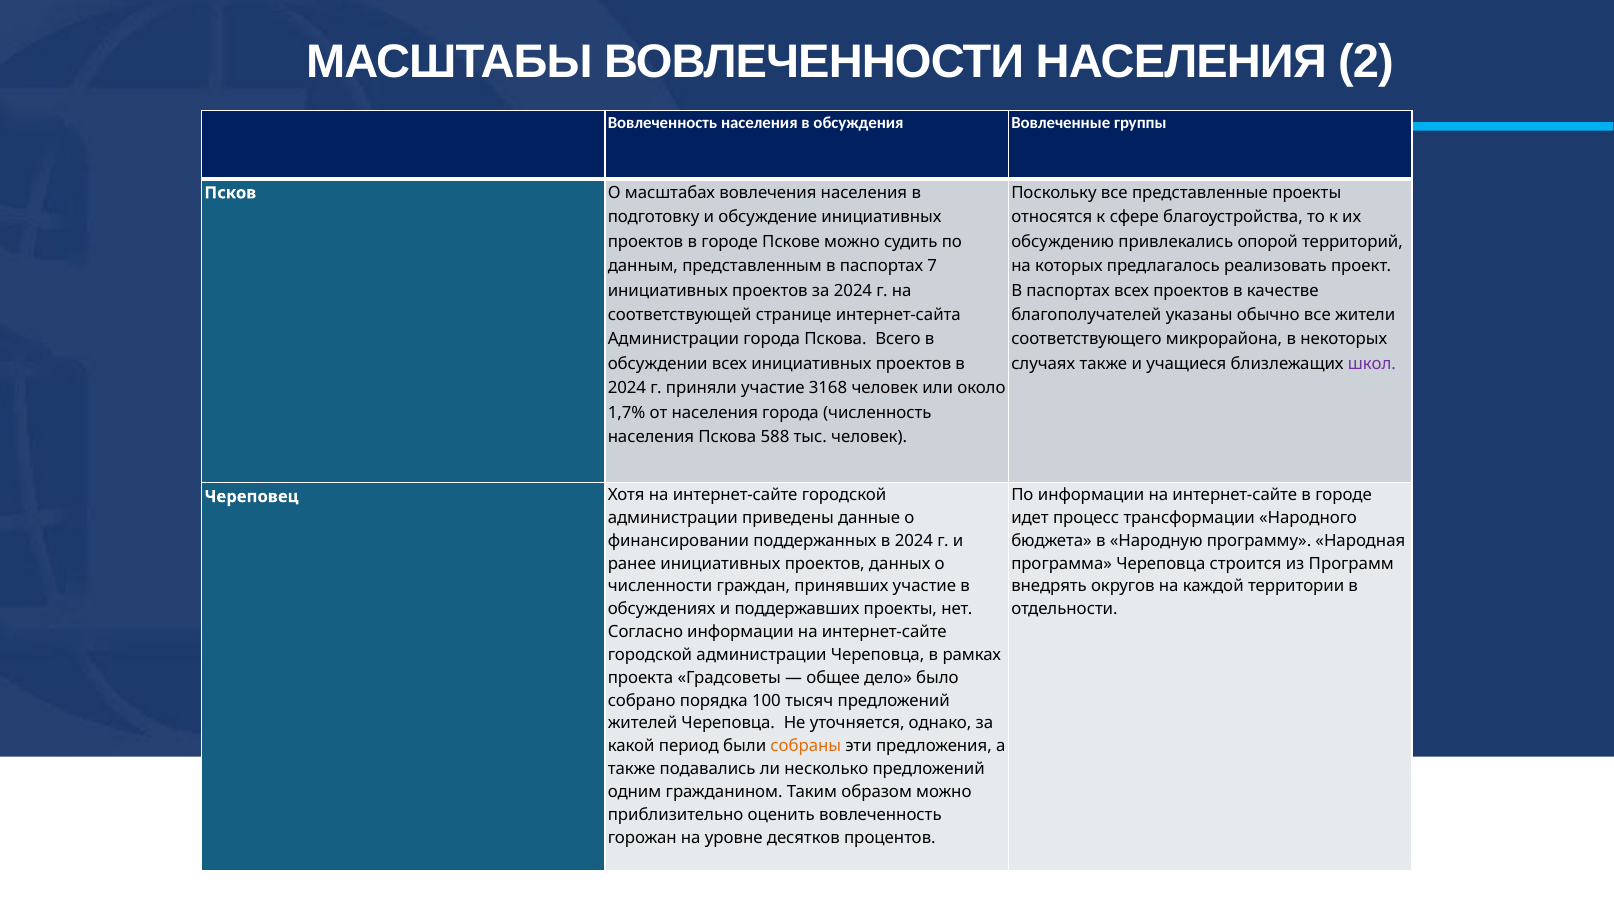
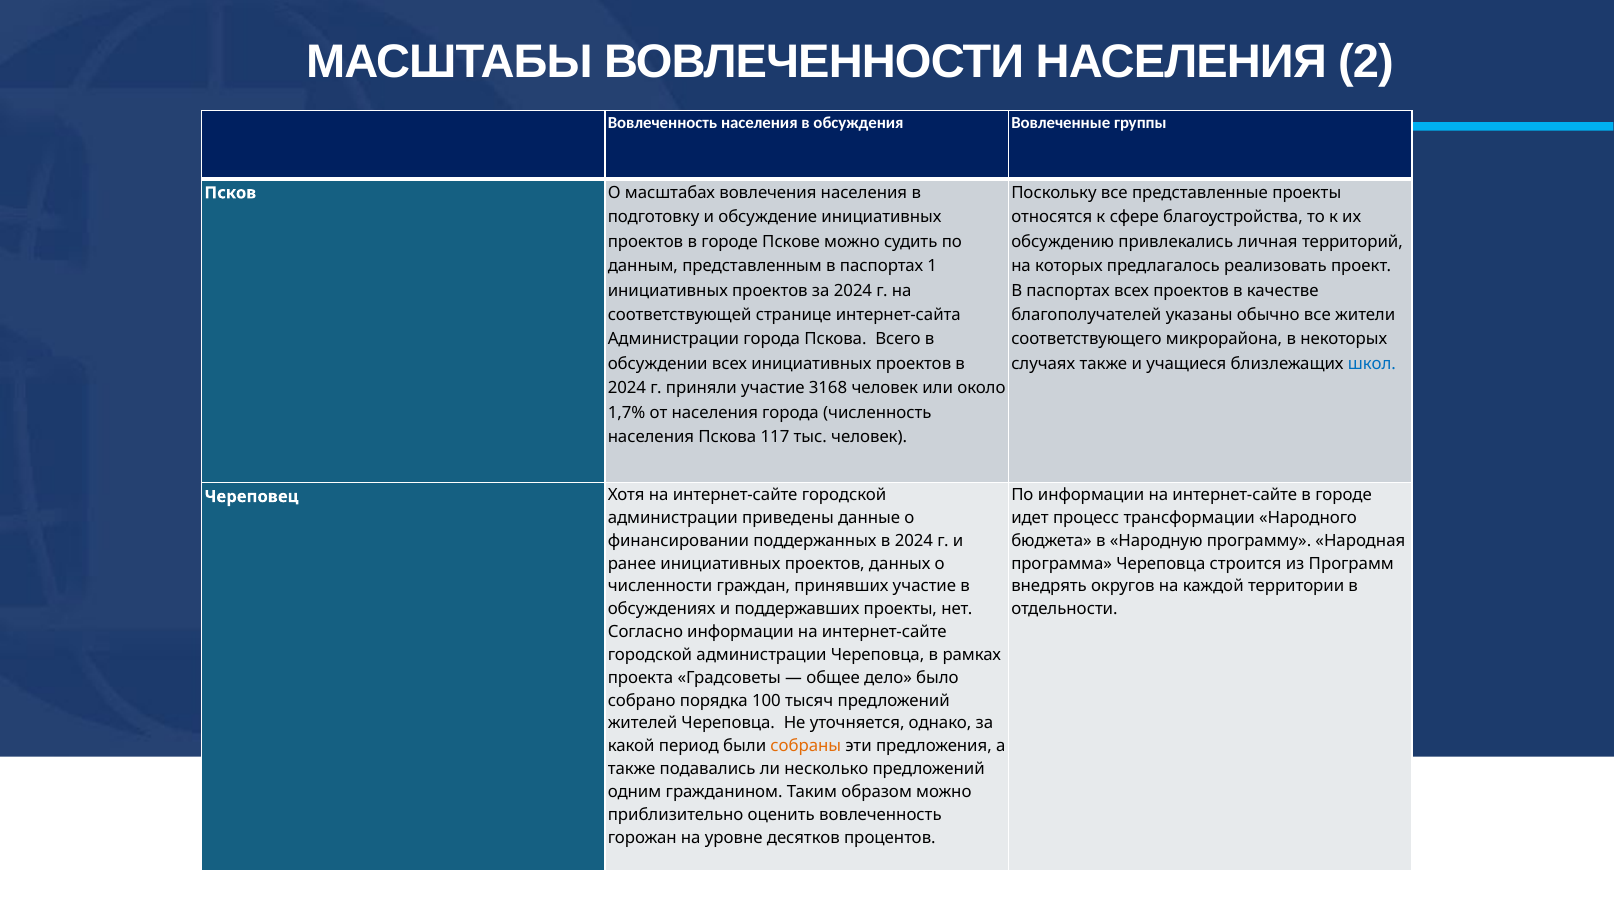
опорой: опорой -> личная (1268, 242)
7: 7 -> 1 (932, 266)
школ colour: purple -> blue (1372, 364)
588: 588 -> 117 (775, 437)
